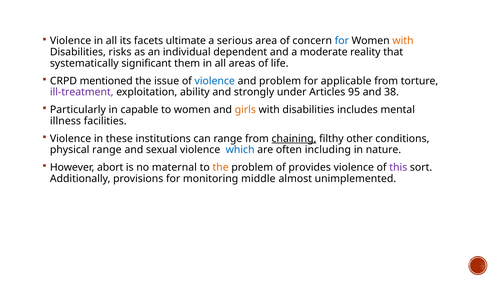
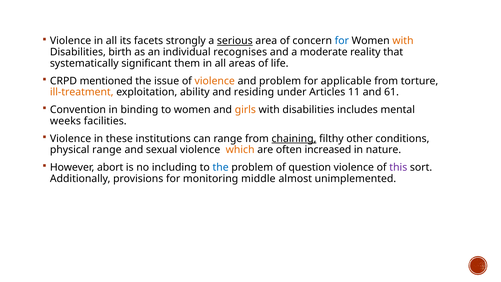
ultimate: ultimate -> strongly (186, 41)
serious underline: none -> present (235, 41)
risks: risks -> birth (120, 52)
dependent: dependent -> recognises (240, 52)
violence colour: blue -> orange (215, 81)
ill-treatment colour: purple -> orange (82, 92)
strongly: strongly -> residing (254, 92)
95: 95 -> 11 (354, 92)
38: 38 -> 61 (392, 92)
Particularly: Particularly -> Convention (78, 110)
capable: capable -> binding (139, 110)
illness: illness -> weeks (65, 121)
which colour: blue -> orange (240, 150)
including: including -> increased (328, 150)
maternal: maternal -> including (174, 167)
the colour: orange -> blue (221, 167)
provides: provides -> question (310, 167)
